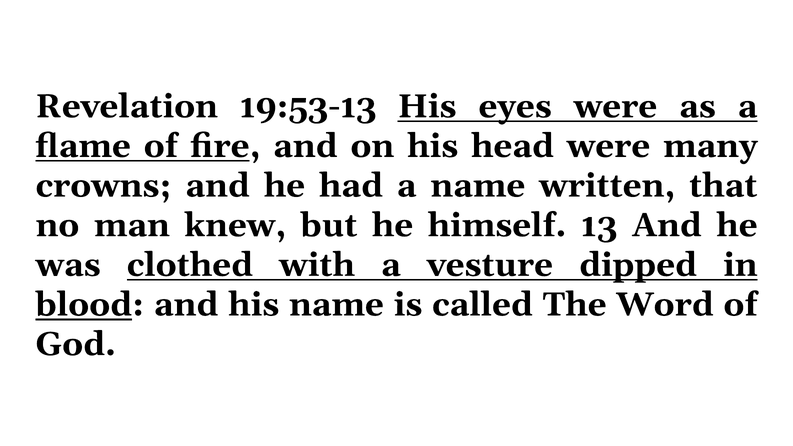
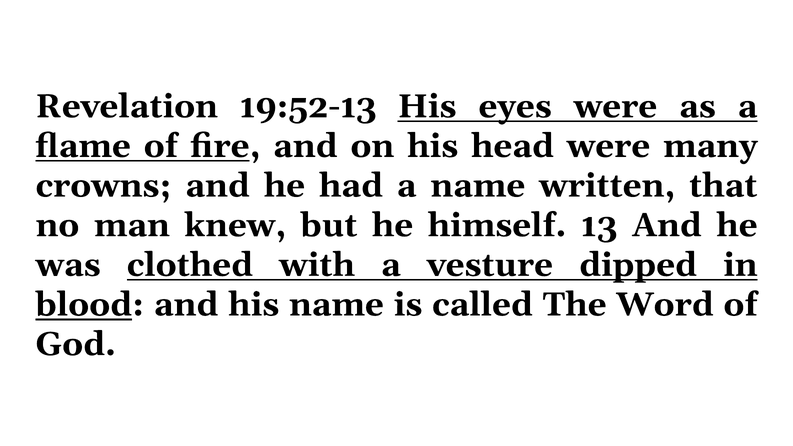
19:53-13: 19:53-13 -> 19:52-13 (308, 106)
